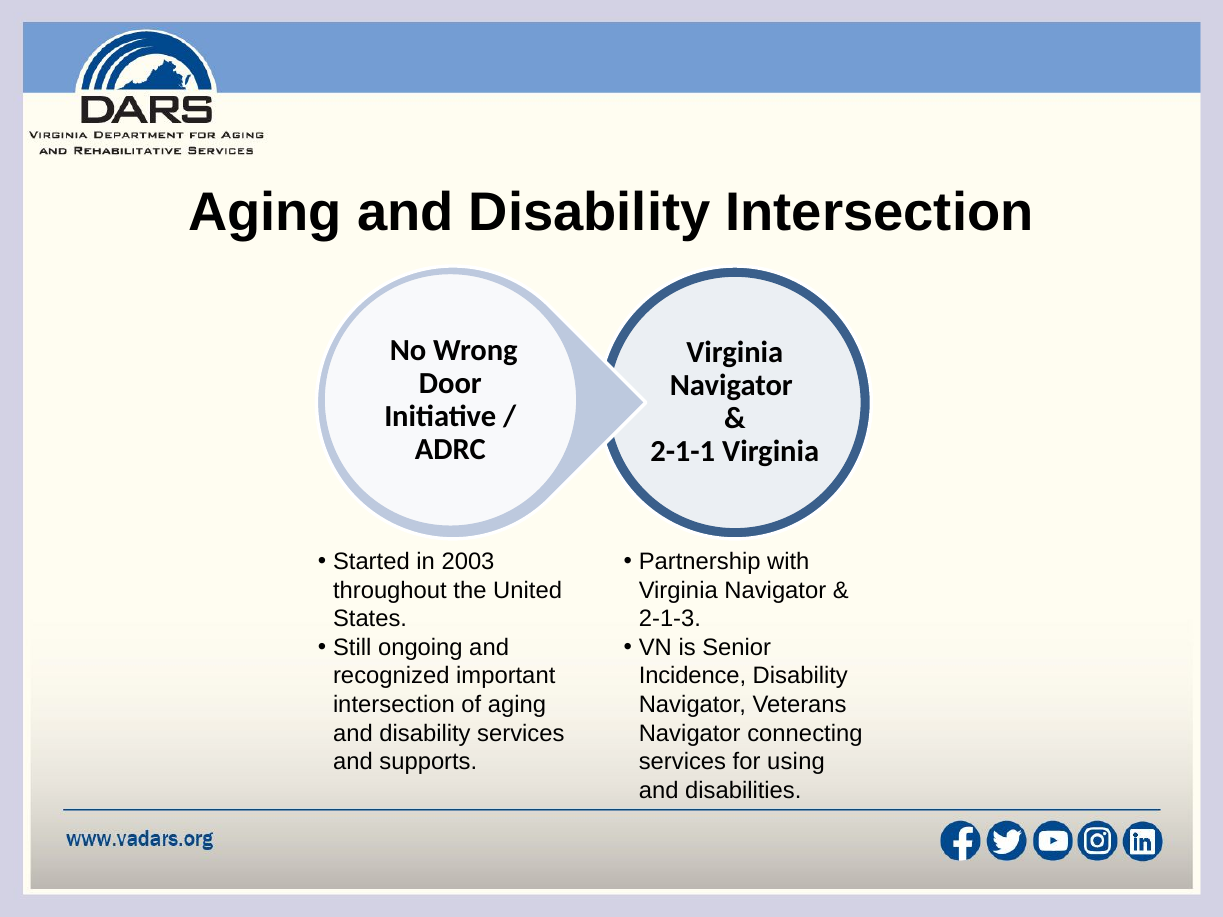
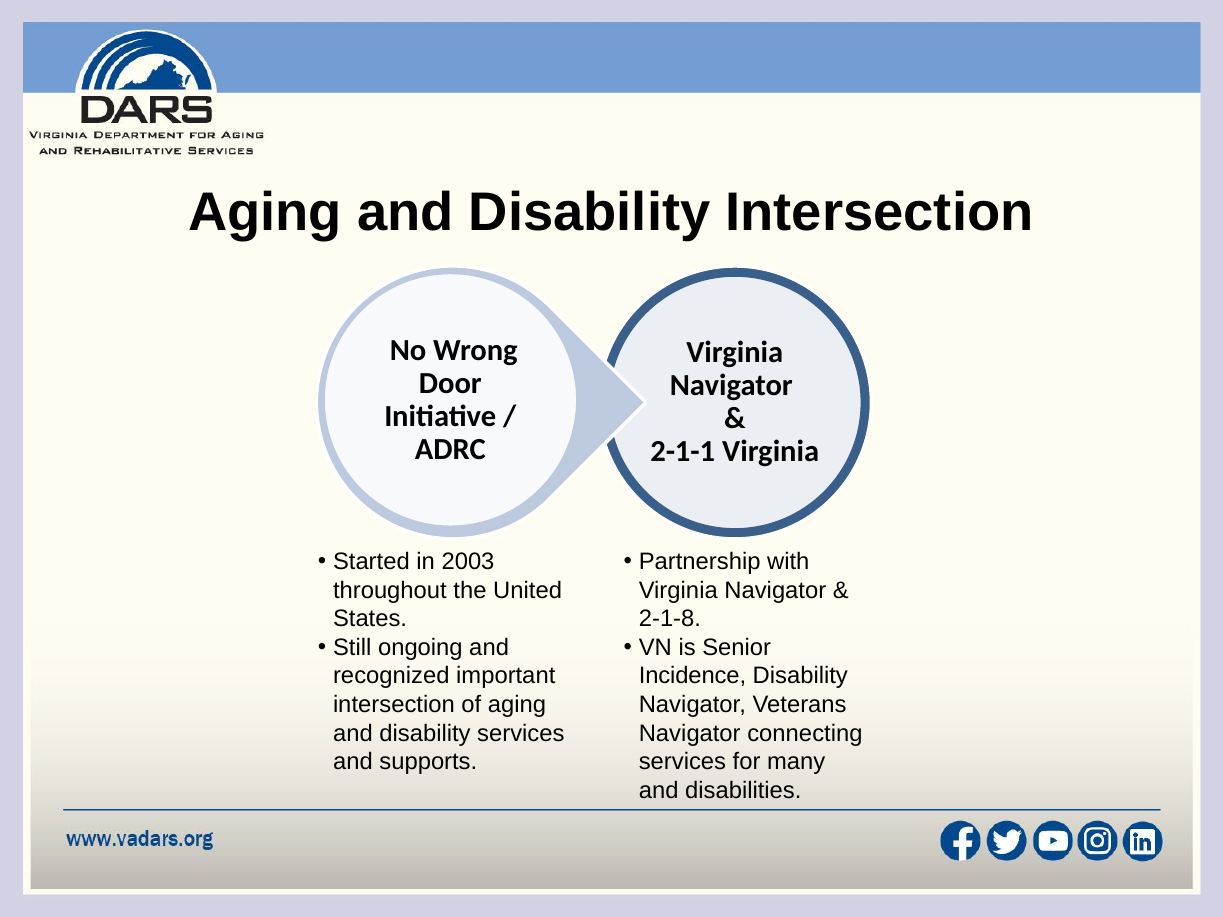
2-1-3: 2-1-3 -> 2-1-8 (670, 619)
using: using -> many (796, 762)
